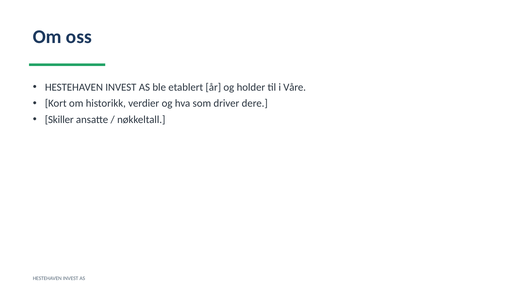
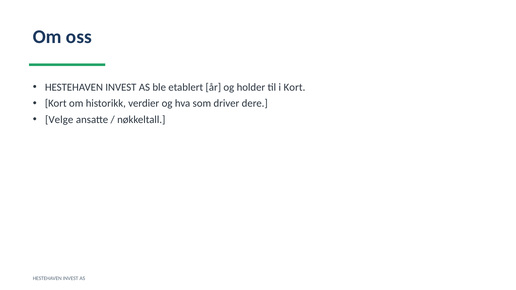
i Våre: Våre -> Kort (295, 87)
Skiller: Skiller -> Velge (59, 120)
